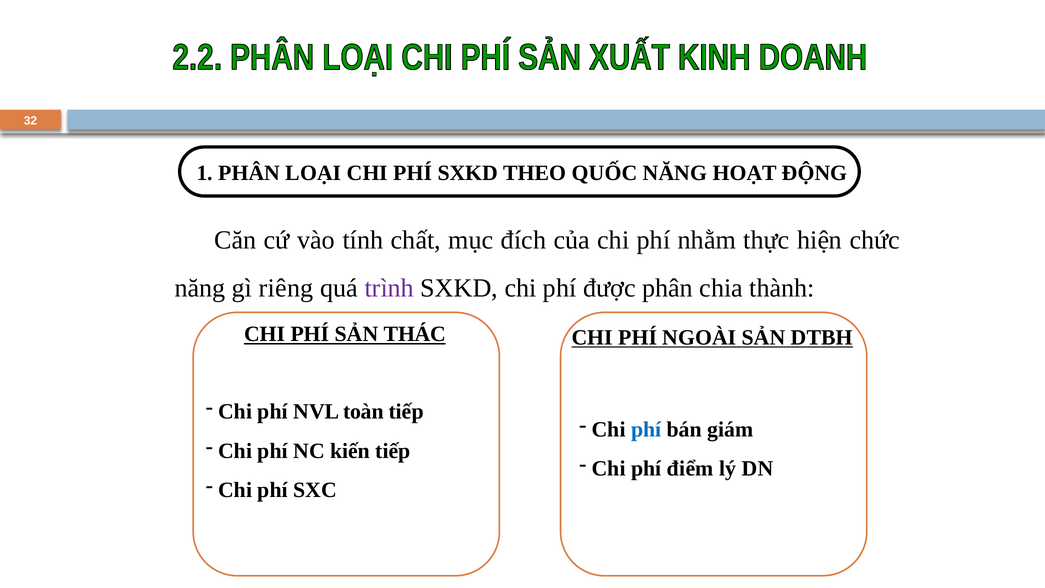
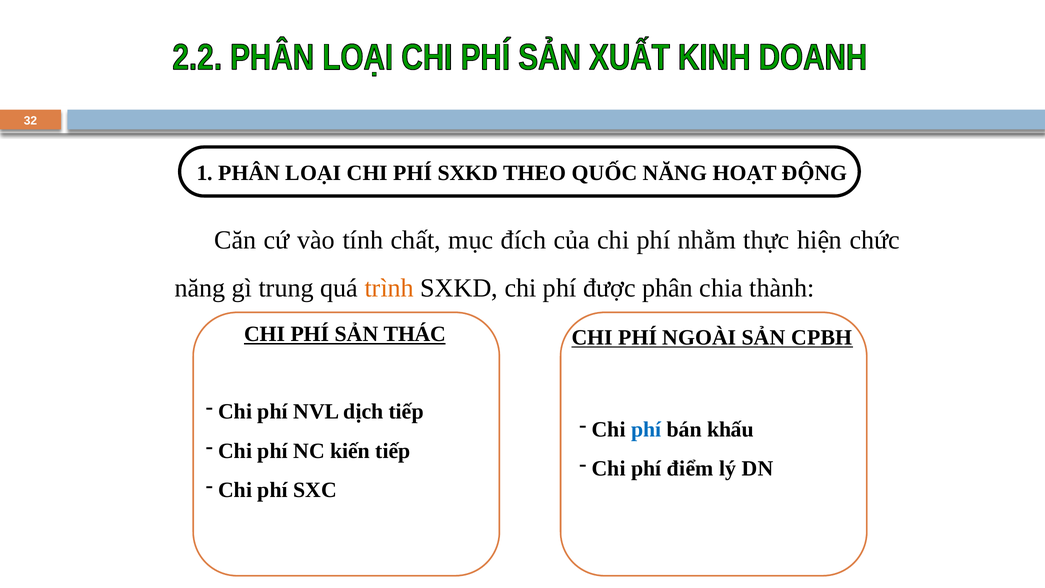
riêng: riêng -> trung (286, 288)
trình colour: purple -> orange (389, 288)
DTBH: DTBH -> CPBH (822, 337)
toàn: toàn -> dịch (363, 411)
giám: giám -> khấu (730, 429)
